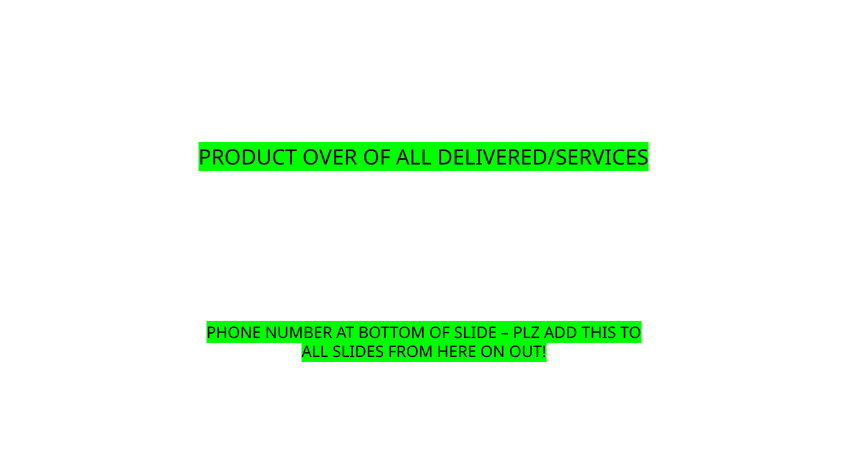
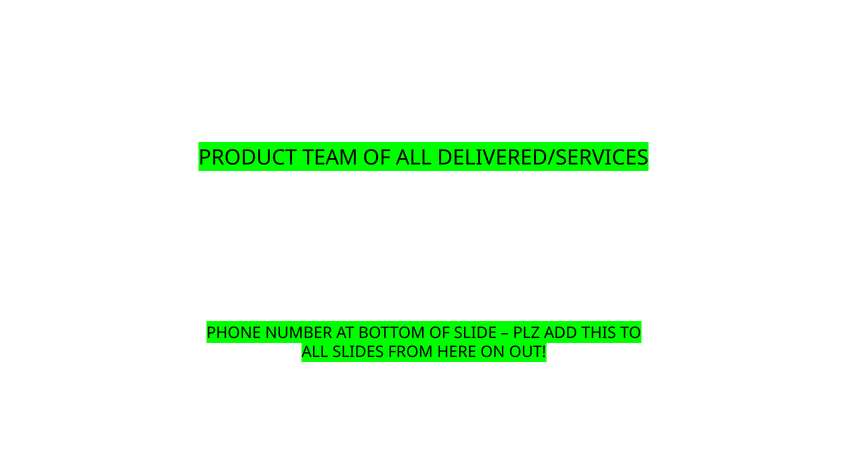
OVER: OVER -> TEAM (330, 158)
